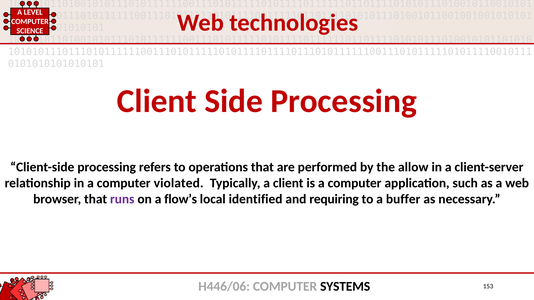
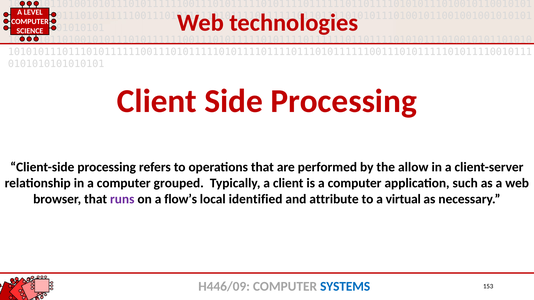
violated: violated -> grouped (179, 183)
requiring: requiring -> attribute (334, 199)
buffer: buffer -> virtual (403, 199)
H446/06: H446/06 -> H446/09 (224, 287)
SYSTEMS colour: black -> blue (345, 287)
